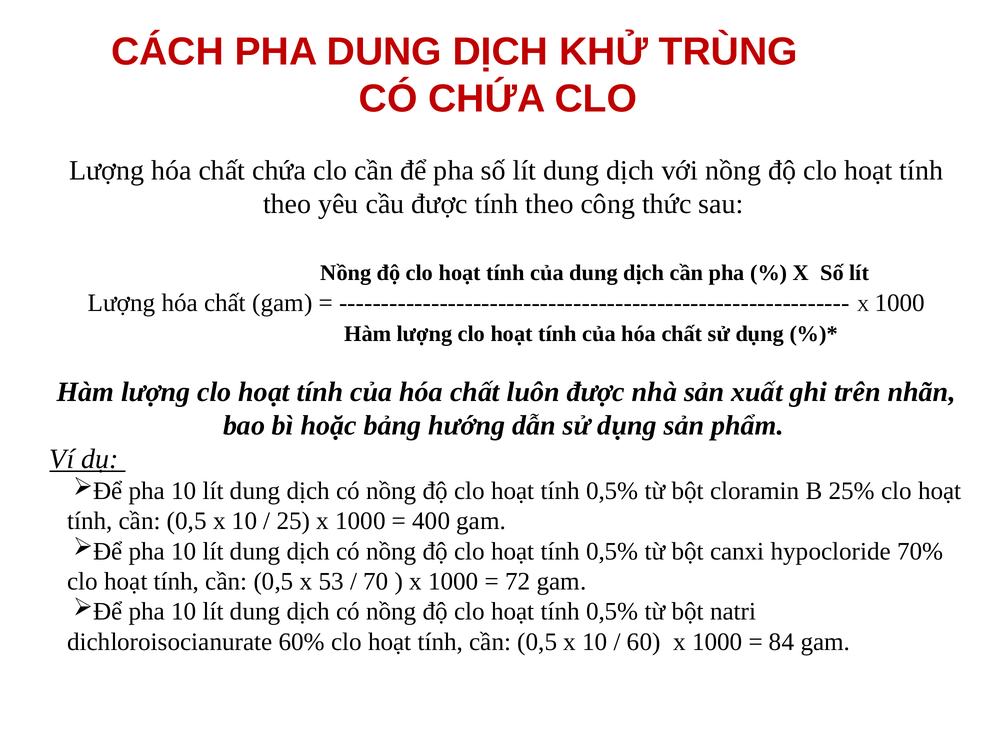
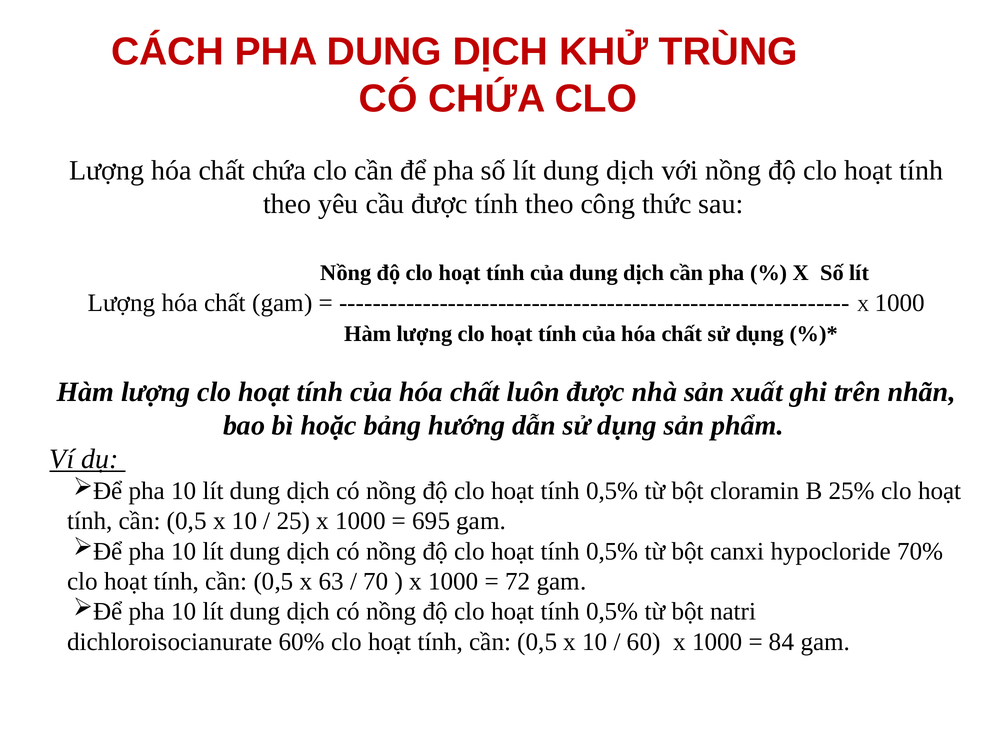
400: 400 -> 695 (431, 521)
53: 53 -> 63 (331, 582)
